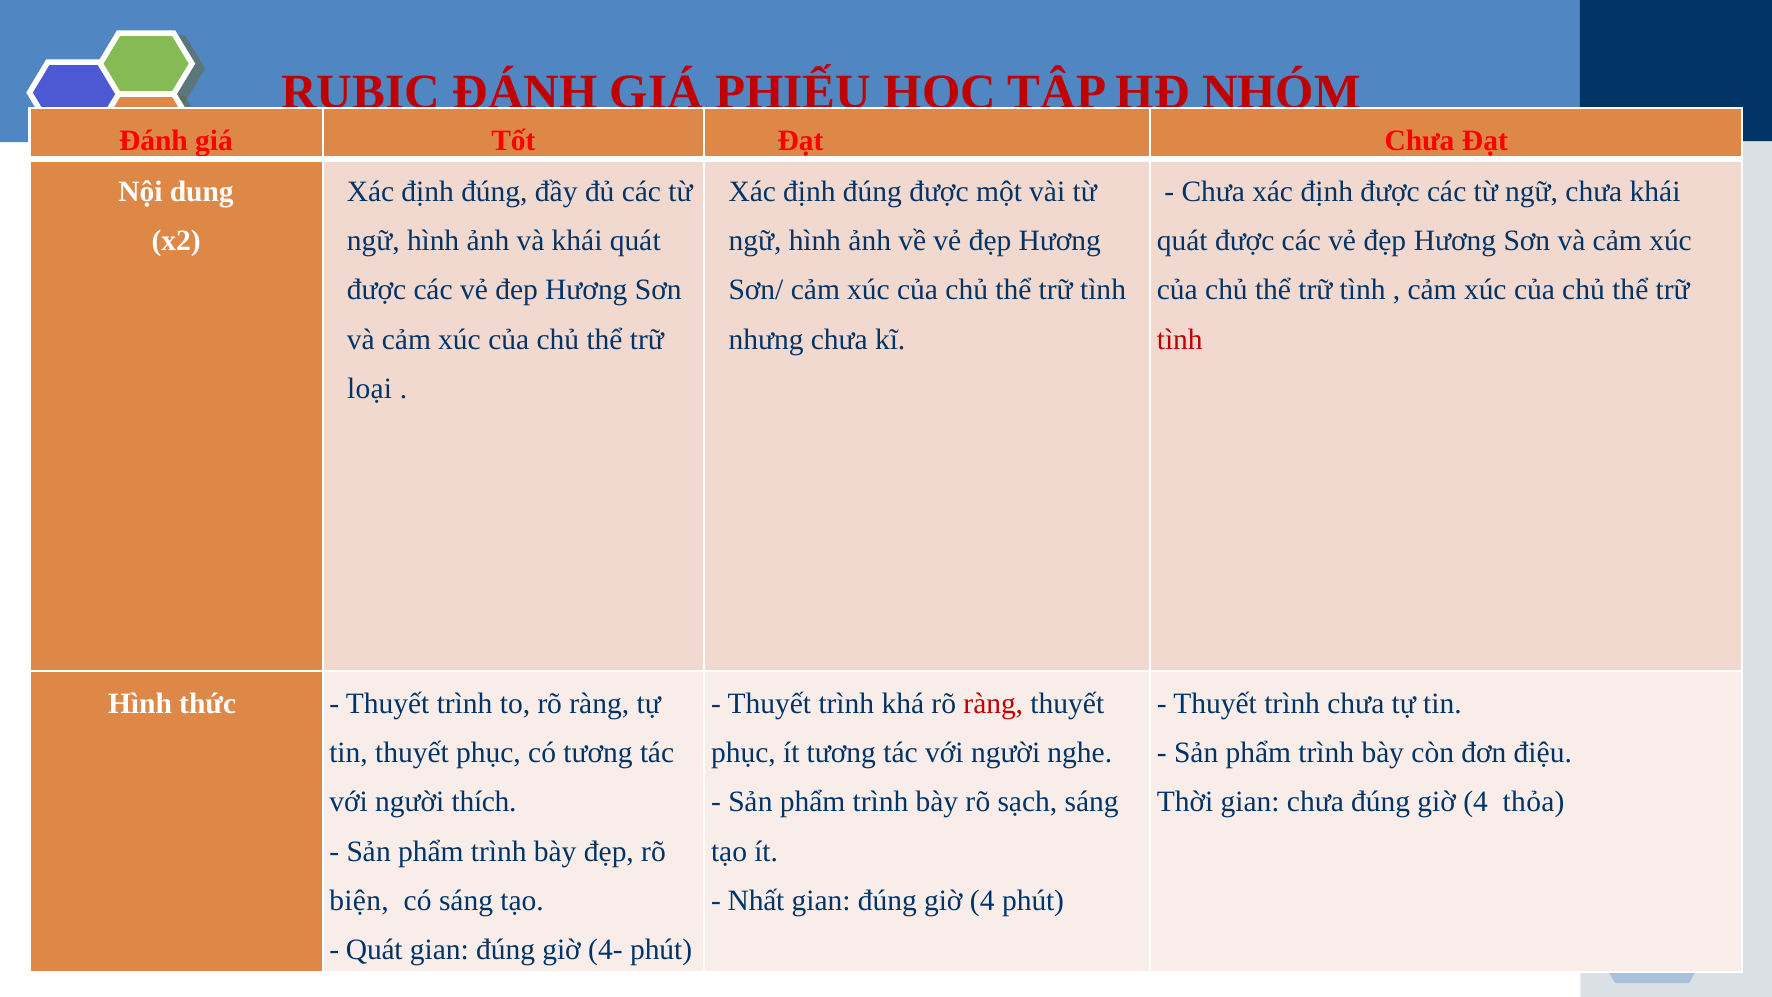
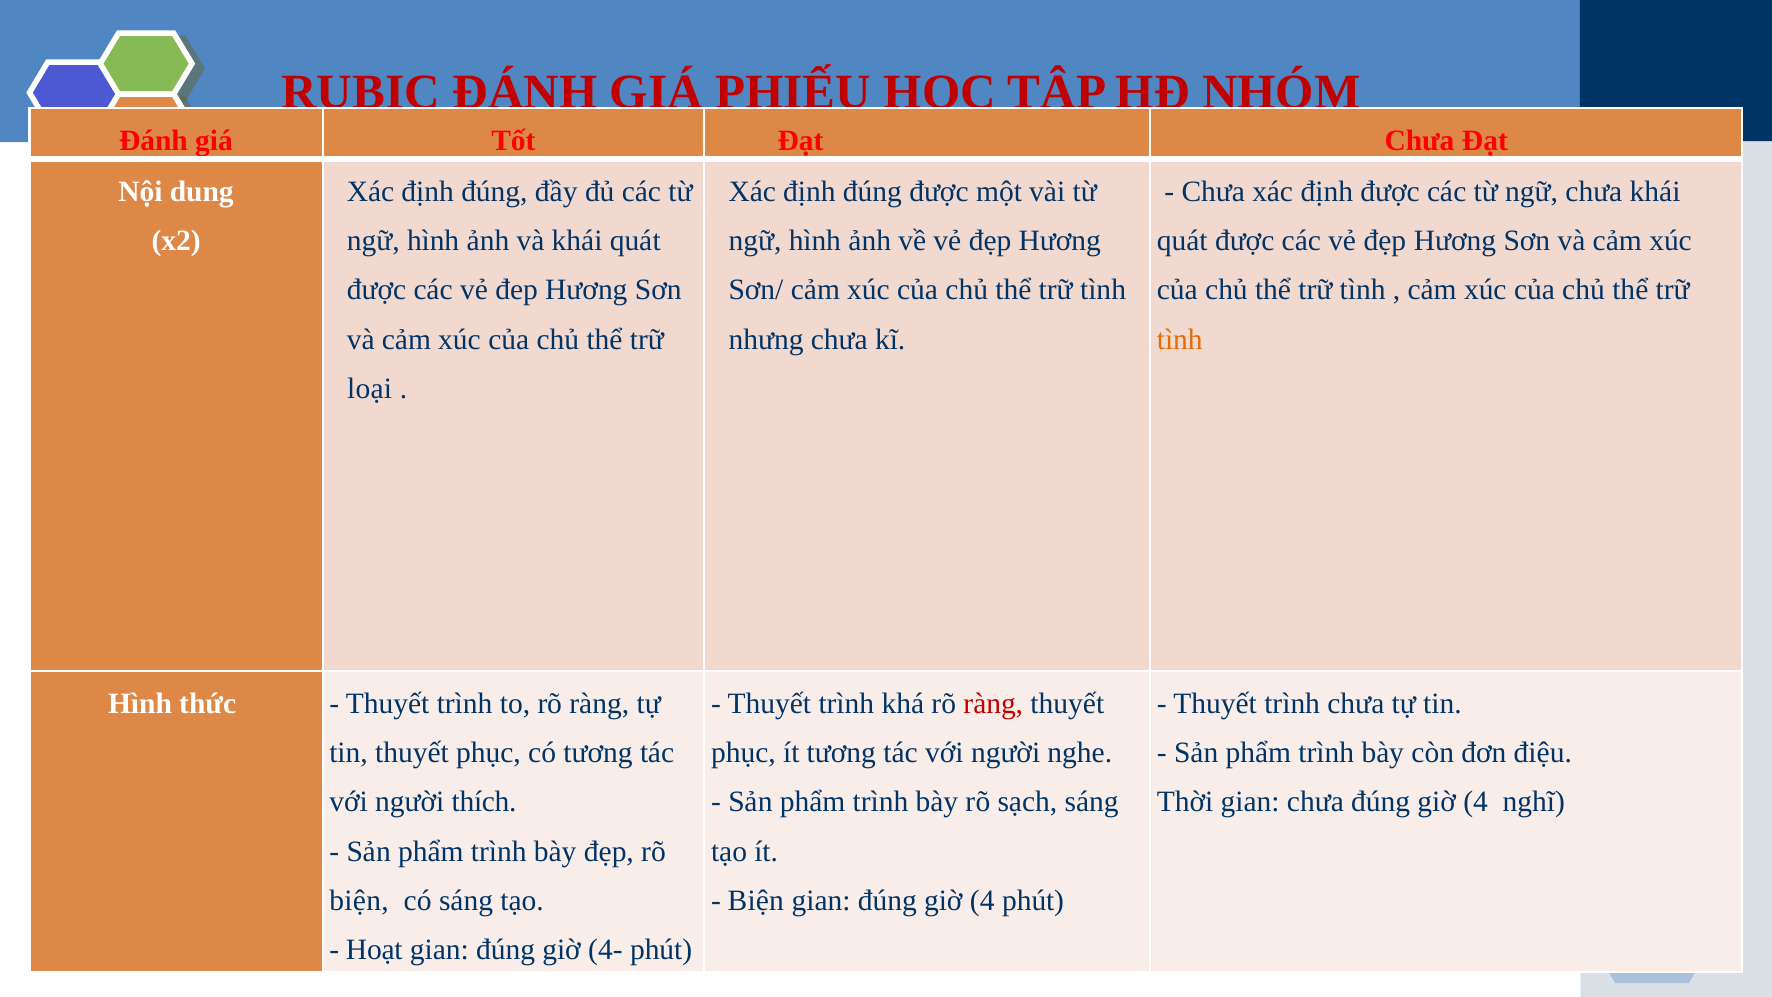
tình colour: red -> orange (1180, 339)
thỏa: thỏa -> nghĩ (1534, 802)
Nhất: Nhất -> Biện (756, 900)
Quát: Quát -> Hoạt (374, 950)
